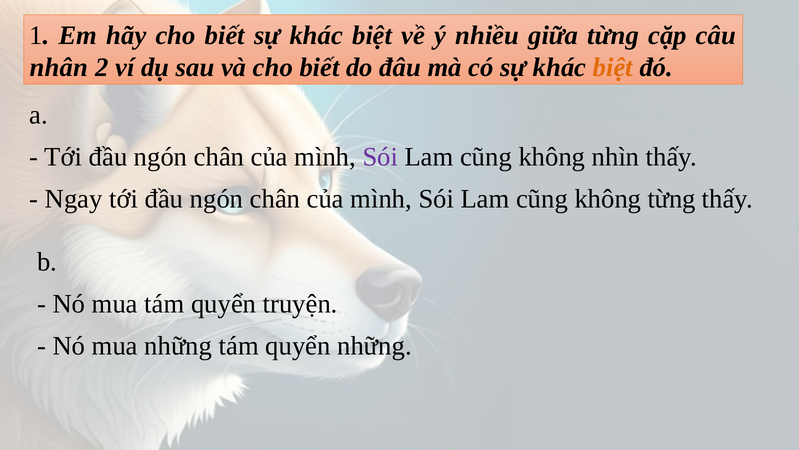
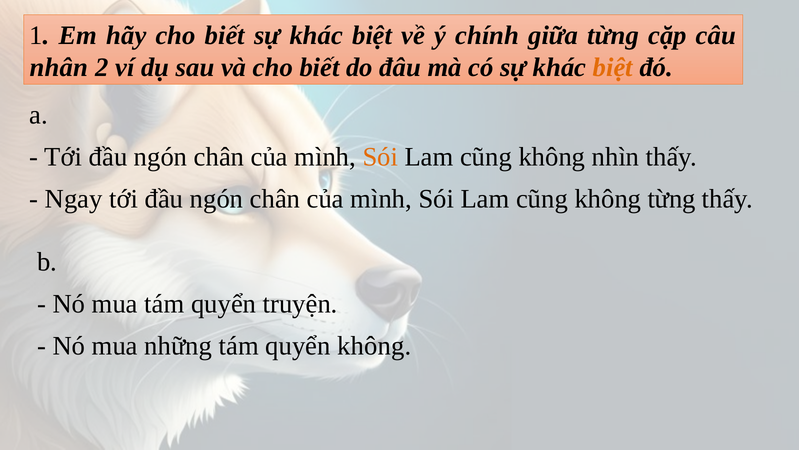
nhiều: nhiều -> chính (487, 35)
Sói colour: purple -> orange (380, 157)
quyển những: những -> không (374, 346)
